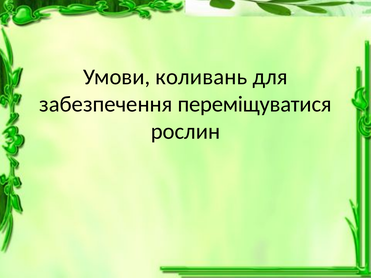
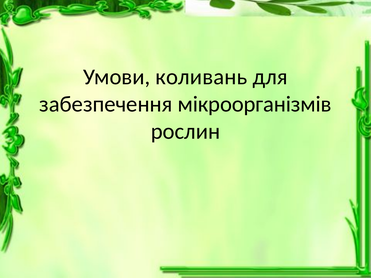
переміщуватися: переміщуватися -> мікроорганізмів (255, 104)
